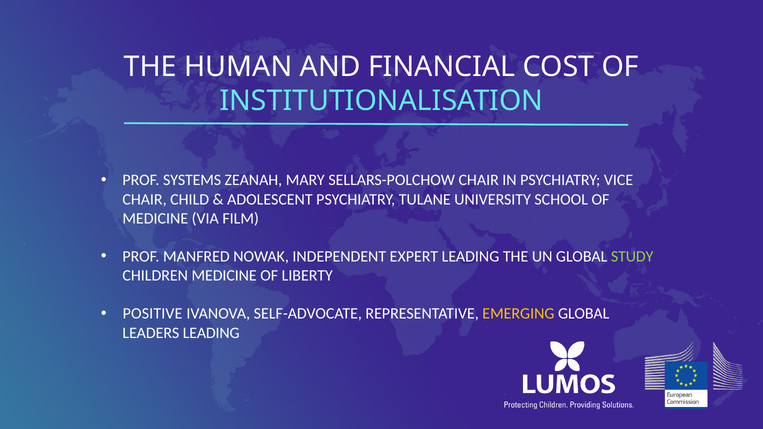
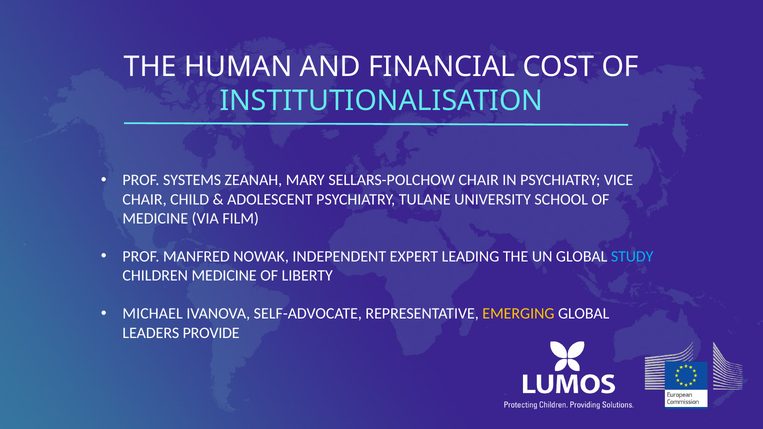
STUDY colour: light green -> light blue (632, 257)
POSITIVE: POSITIVE -> MICHAEL (153, 314)
LEADERS LEADING: LEADING -> PROVIDE (211, 333)
